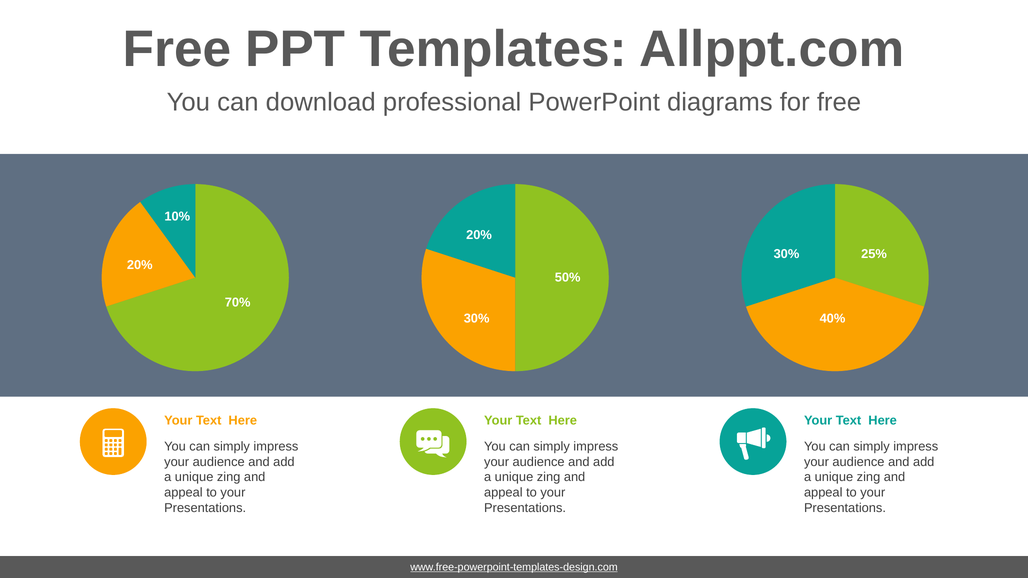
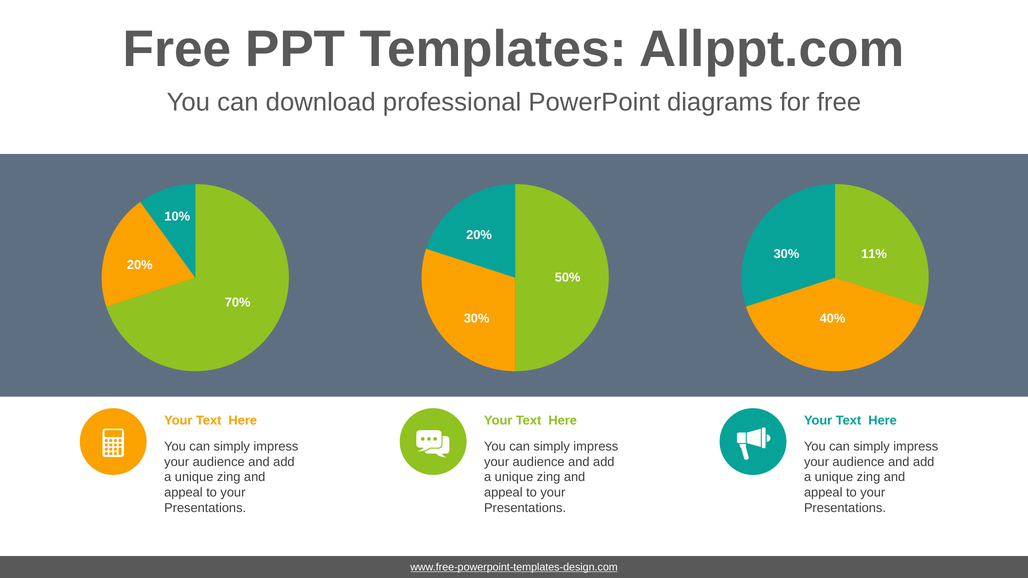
25%: 25% -> 11% (874, 254)
